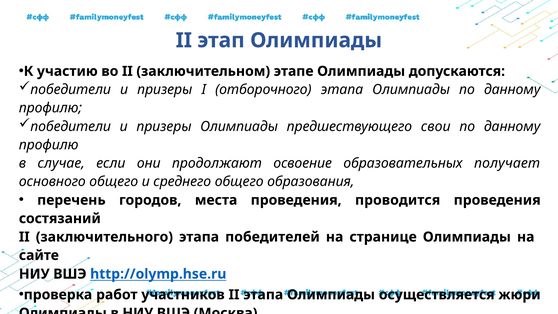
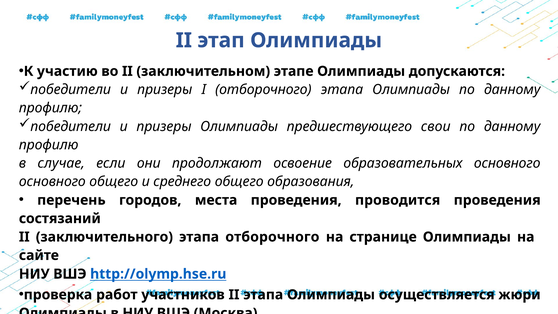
образовательных получает: получает -> основного (507, 163)
этапа победителей: победителей -> отборочного (272, 237)
